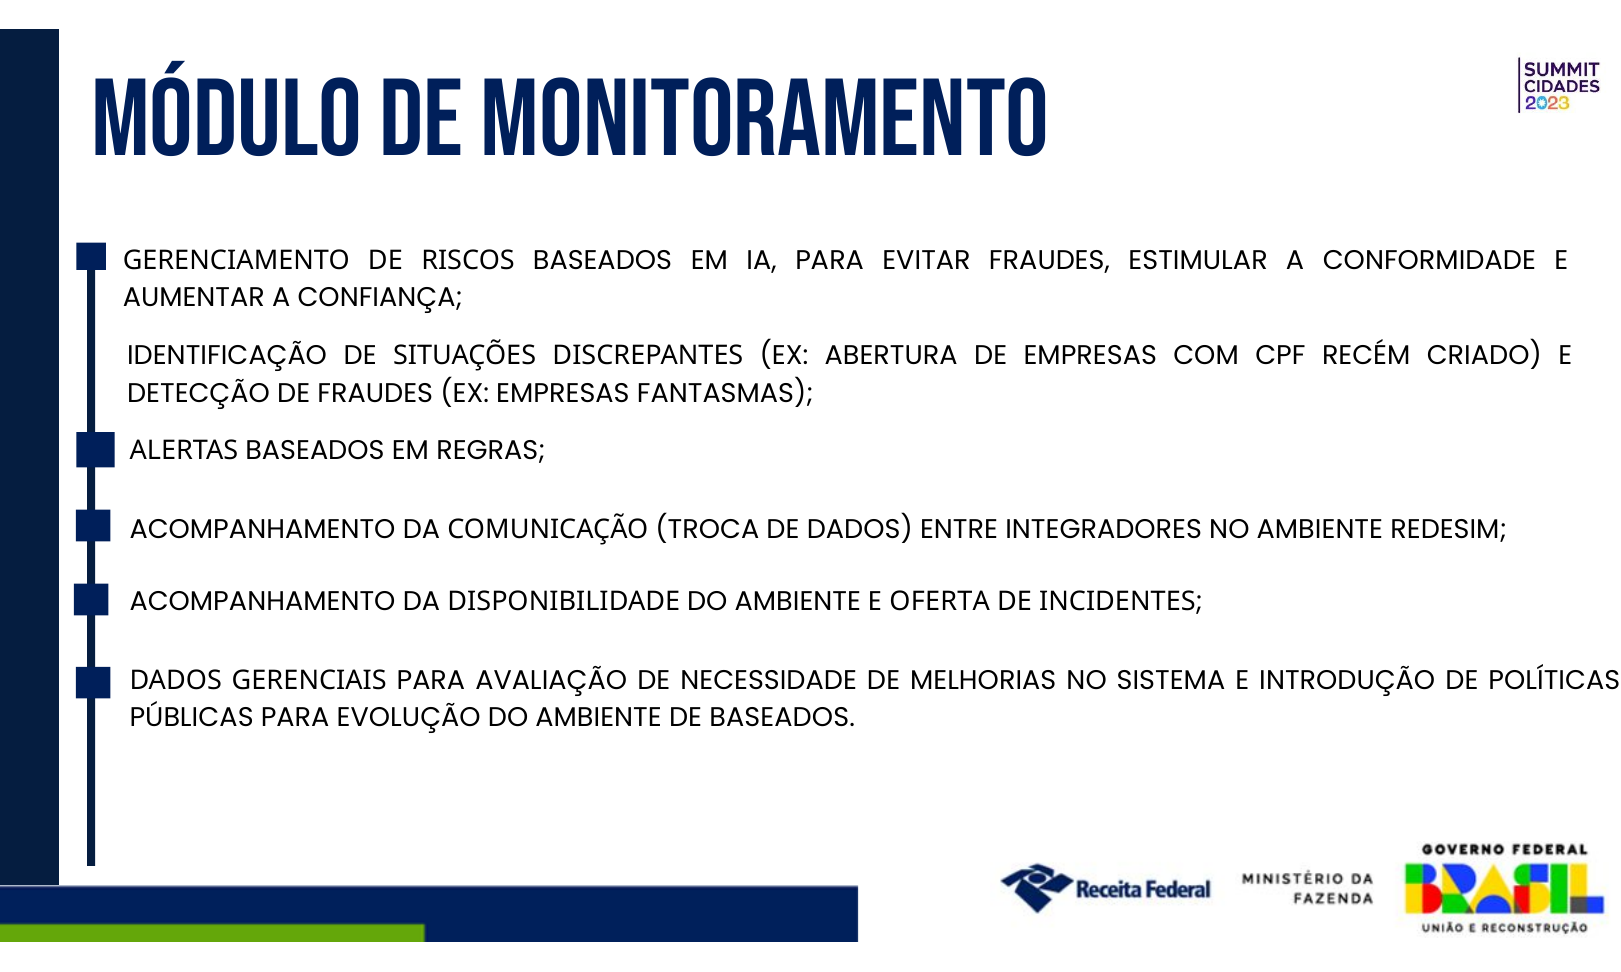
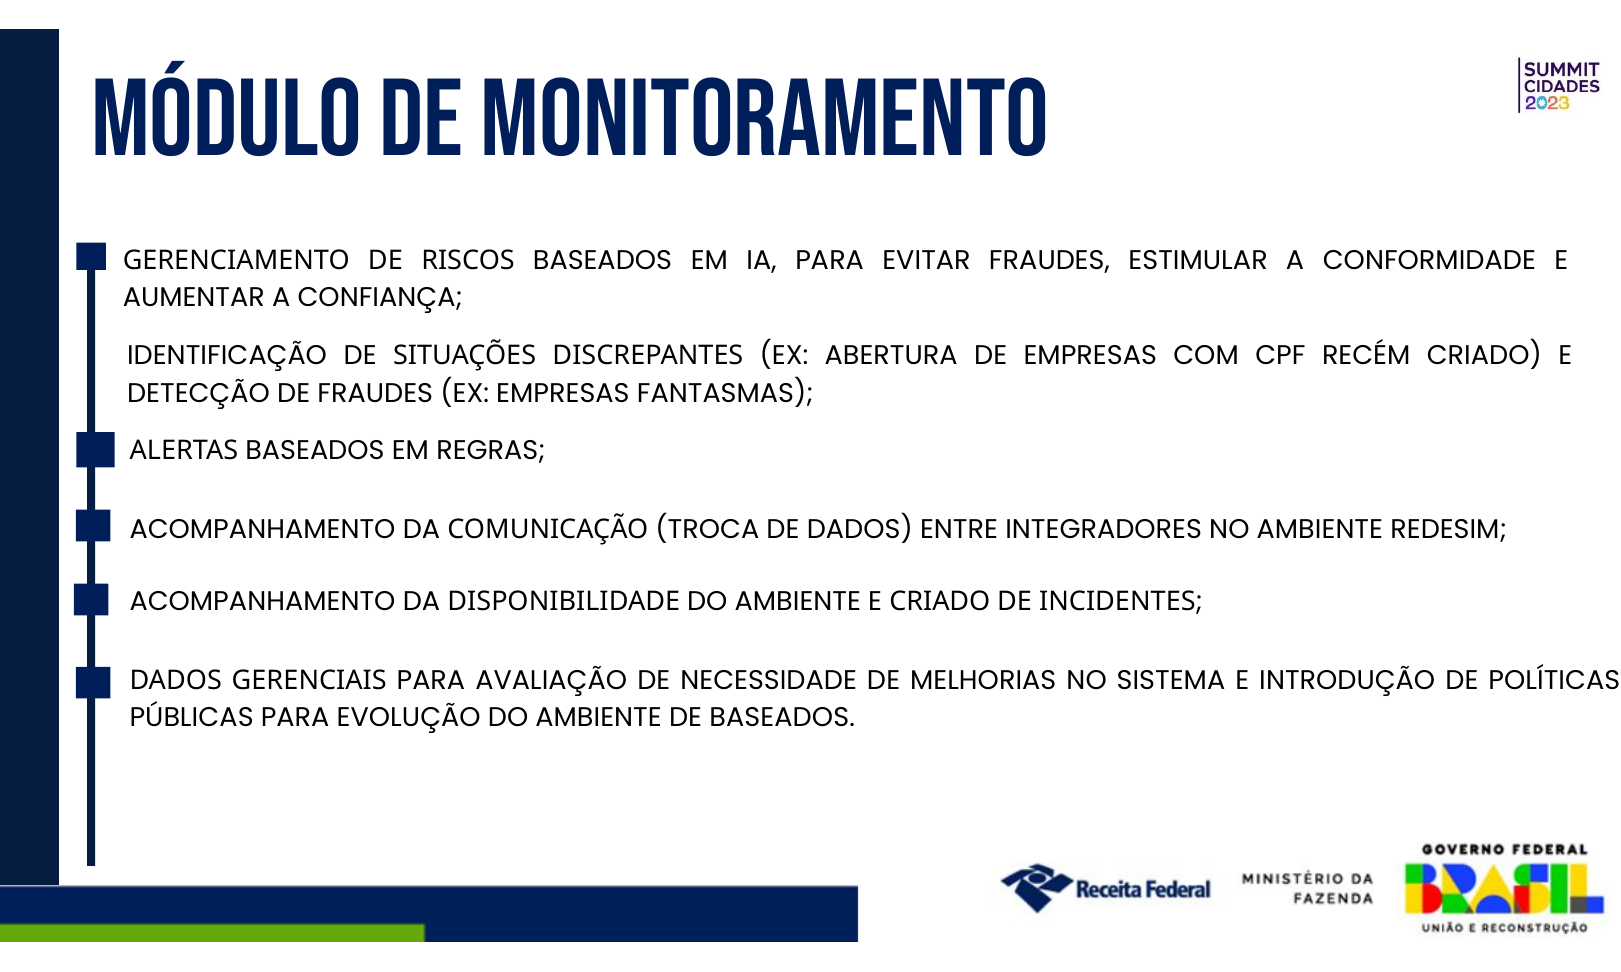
E OFERTA: OFERTA -> CRIADO (940, 601)
